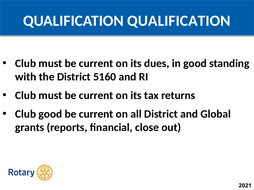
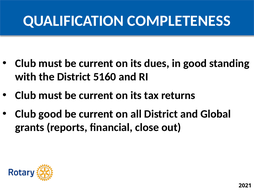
QUALIFICATION QUALIFICATION: QUALIFICATION -> COMPLETENESS (179, 21)
